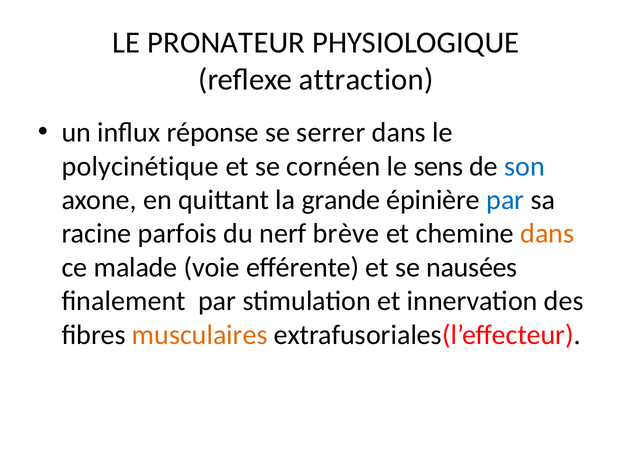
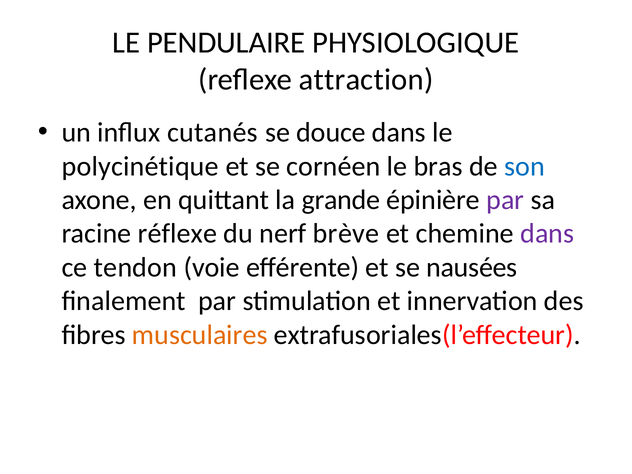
PRONATEUR: PRONATEUR -> PENDULAIRE (226, 43)
réponse: réponse -> cutanés (213, 133)
serrer: serrer -> douce (331, 133)
sens: sens -> bras (438, 166)
par colour: blue -> purple (505, 200)
parfois: parfois -> réflexe (177, 234)
dans colour: orange -> purple (547, 234)
malade: malade -> tendon (135, 267)
